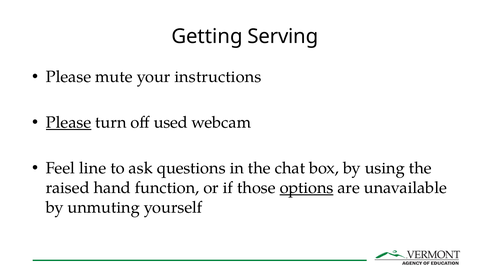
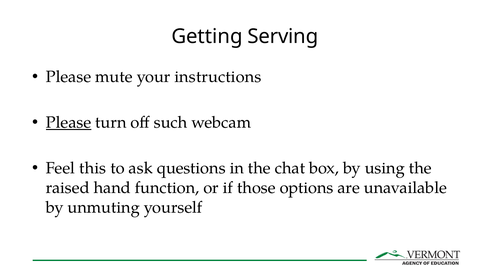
used: used -> such (171, 123)
line: line -> this (93, 168)
options underline: present -> none (307, 188)
